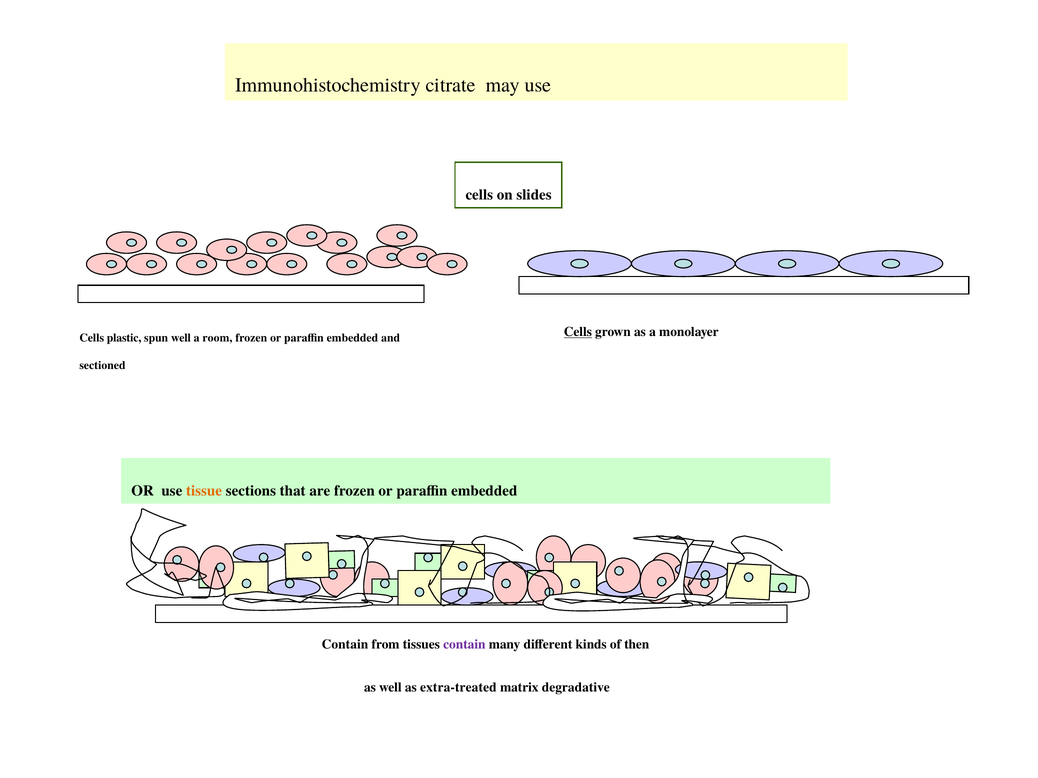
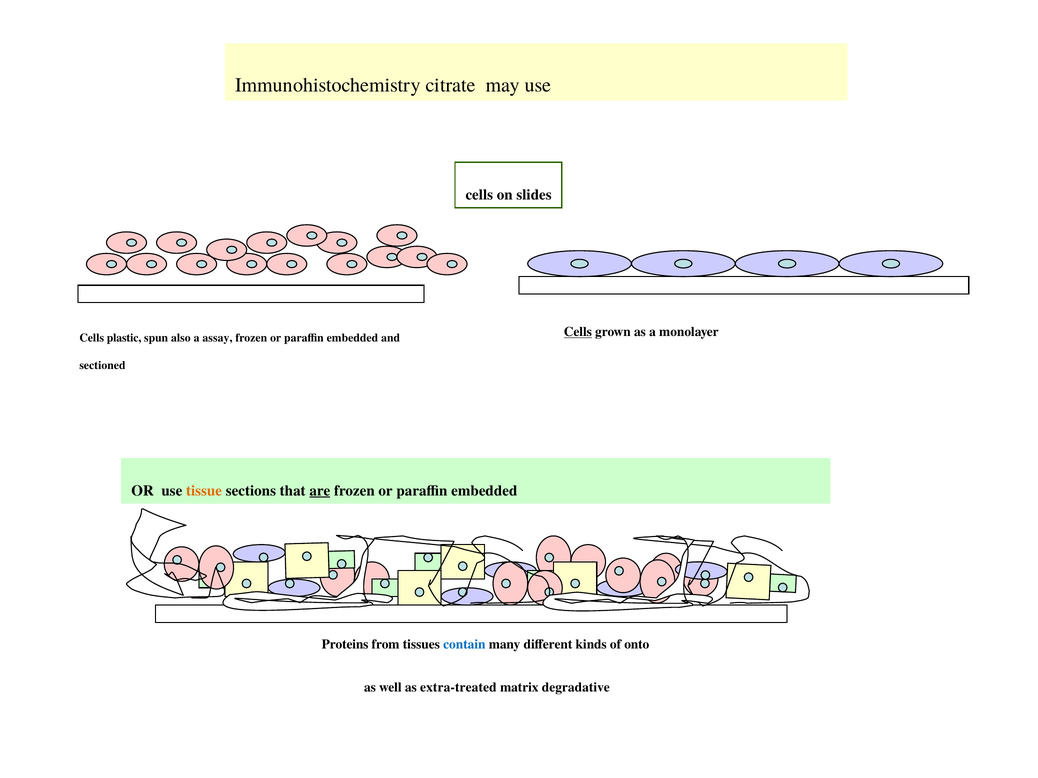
spun well: well -> also (181, 338)
room: room -> assay (217, 338)
are underline: none -> present (320, 491)
Contain: Contain -> Proteins (345, 645)
contain colour: purple -> blue (464, 645)
then: then -> onto (637, 645)
